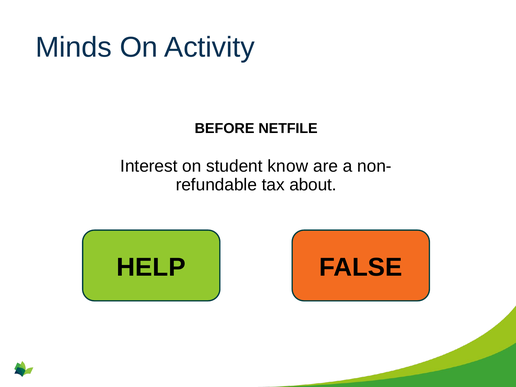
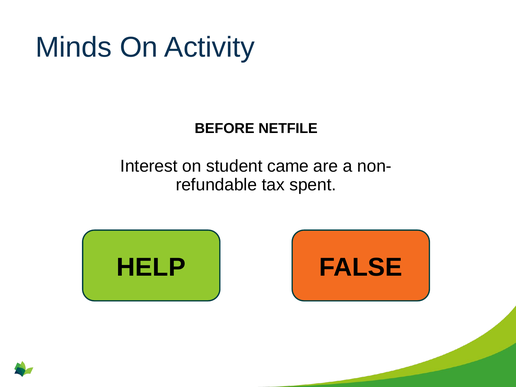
know: know -> came (288, 166)
about: about -> spent (313, 185)
